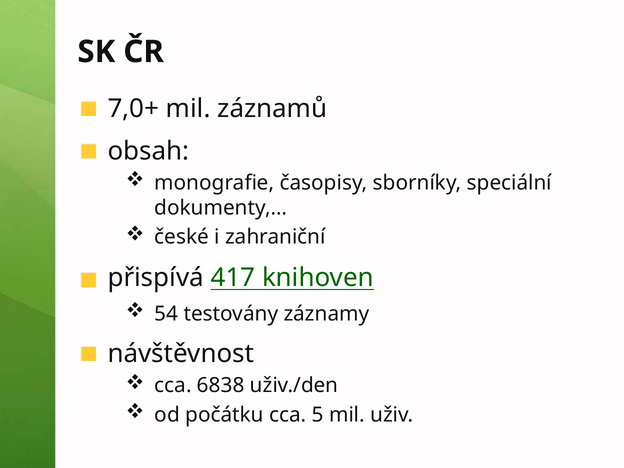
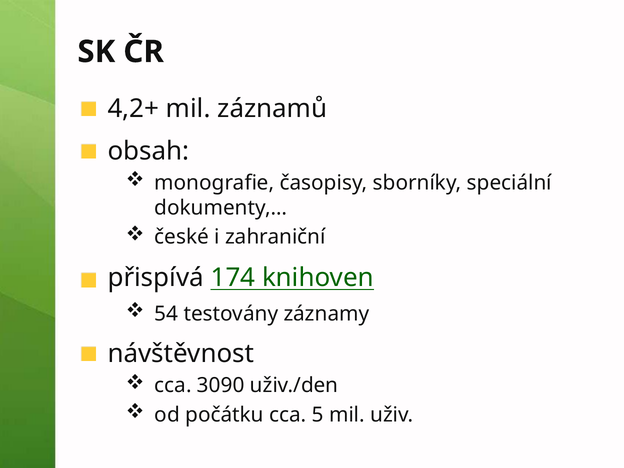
7,0+: 7,0+ -> 4,2+ (133, 108)
417: 417 -> 174 (233, 278)
6838: 6838 -> 3090 (221, 386)
